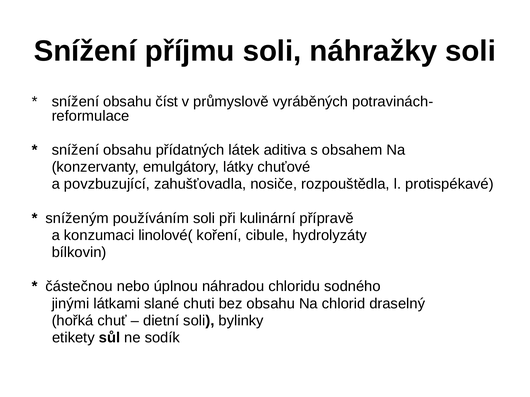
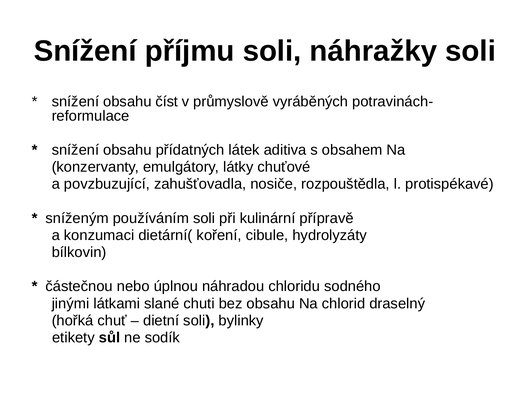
linolové(: linolové( -> dietární( (165, 236)
